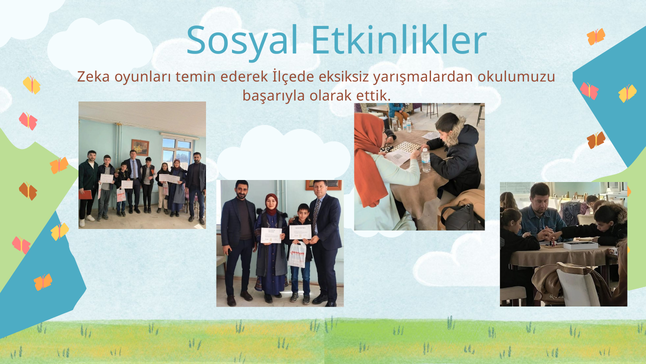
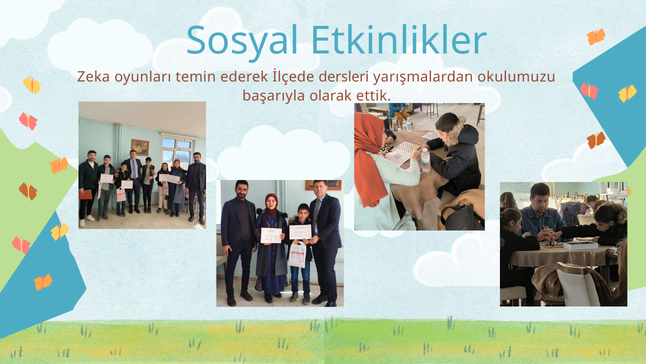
eksiksiz: eksiksiz -> dersleri (344, 77)
